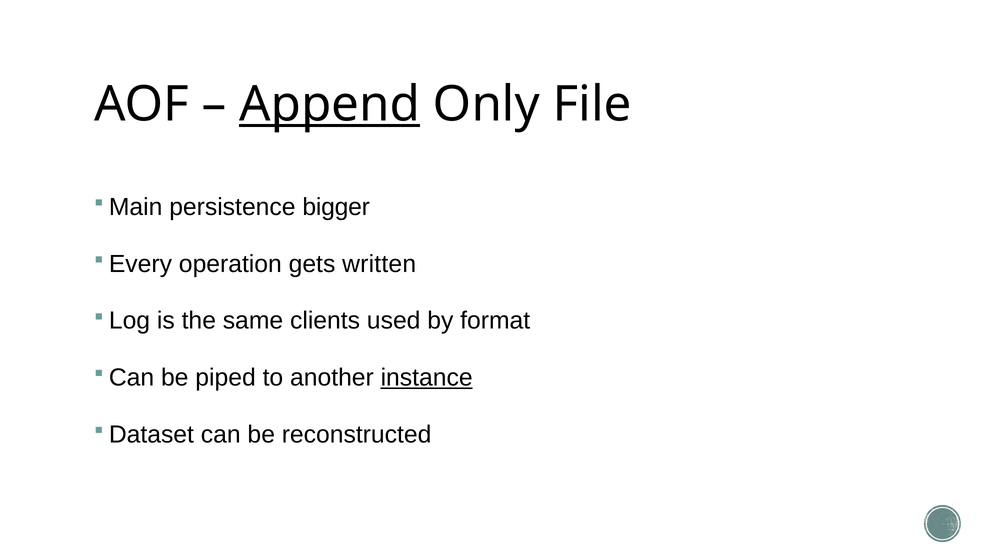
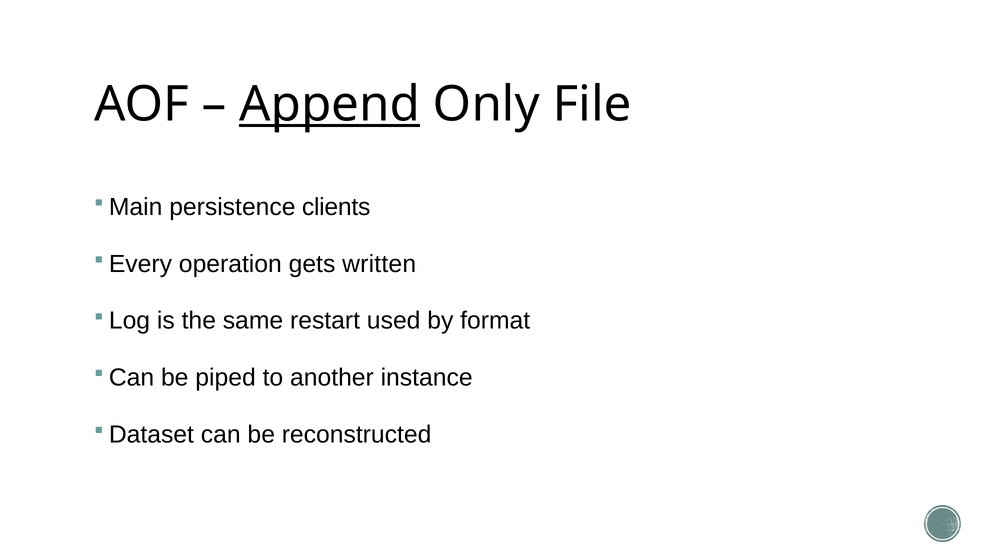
bigger: bigger -> clients (336, 207)
clients: clients -> restart (325, 321)
instance underline: present -> none (427, 377)
